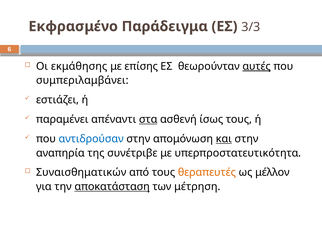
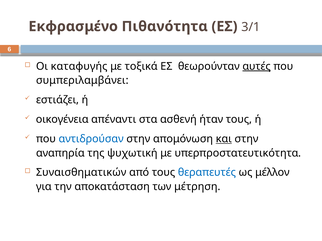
Παράδειγμα: Παράδειγμα -> Πιθανότητα (165, 26)
3/3: 3/3 -> 3/1 (251, 27)
εκμάθησης: εκμάθησης -> καταφυγής (79, 66)
επίσης: επίσης -> τοξικά (141, 66)
παραμένει: παραμένει -> οικογένεια (62, 120)
στα underline: present -> none (148, 120)
ίσως: ίσως -> ήταν (211, 120)
συνέτριβε: συνέτριβε -> ψυχωτική (132, 153)
θεραπευτές colour: orange -> blue (207, 173)
αποκατάσταση underline: present -> none (112, 187)
